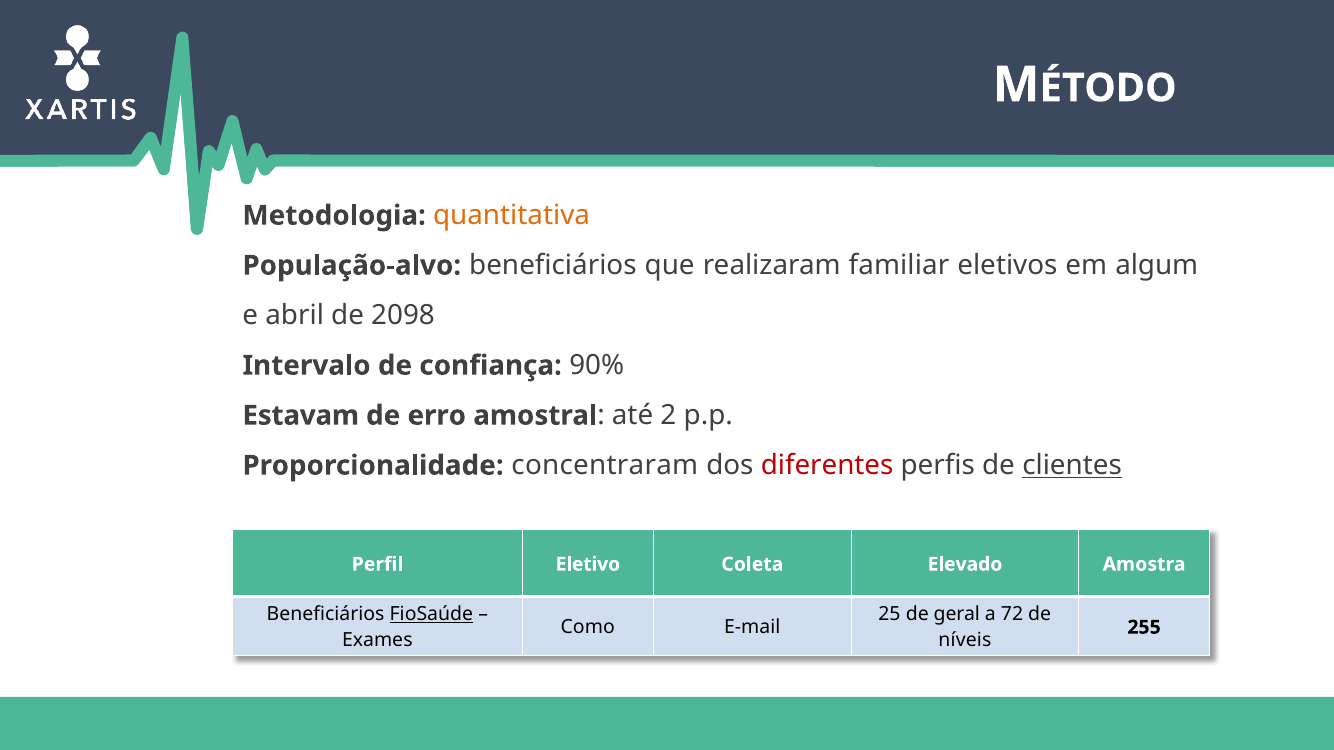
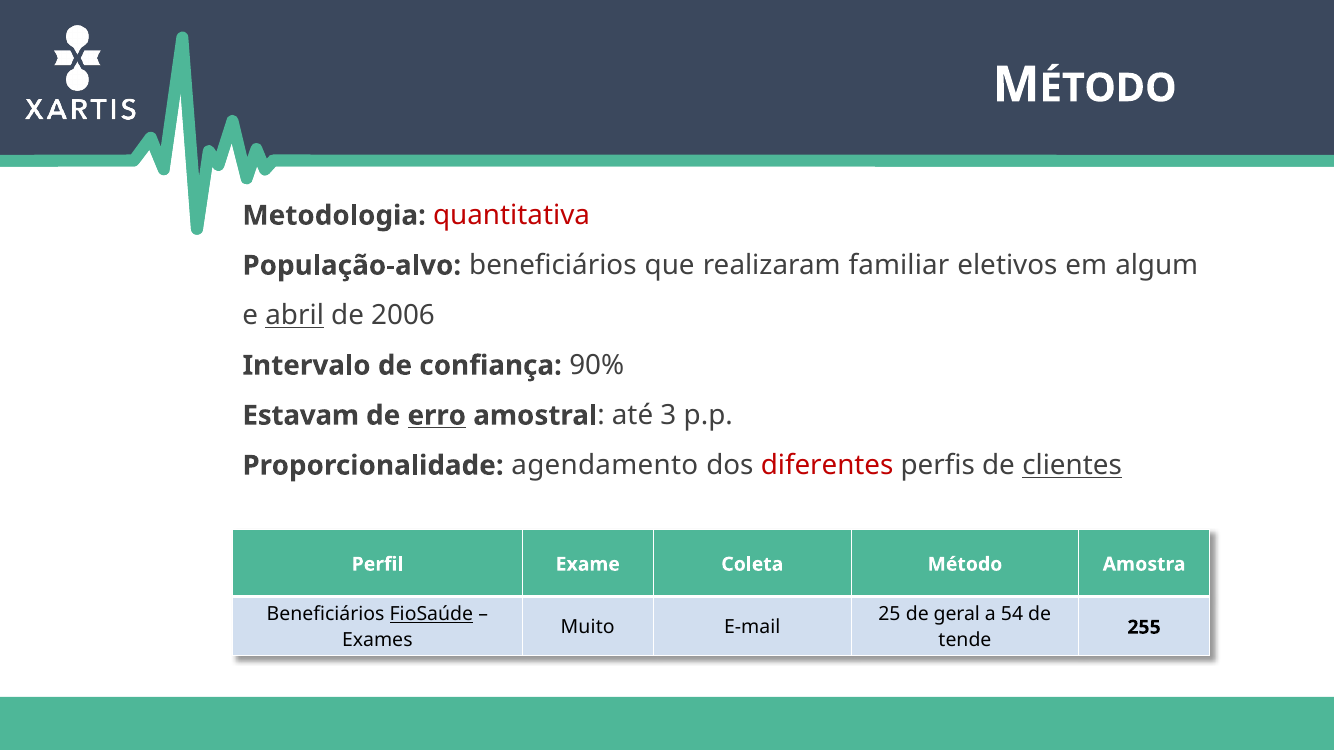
quantitativa colour: orange -> red (512, 216)
abril underline: none -> present (295, 316)
2098: 2098 -> 2006 (403, 316)
erro underline: none -> present (437, 416)
2: 2 -> 3 (668, 416)
concentraram: concentraram -> agendamento (605, 466)
Eletivo: Eletivo -> Exame (588, 565)
Elevado: Elevado -> Método (965, 565)
72: 72 -> 54 (1012, 614)
Como: Como -> Muito (588, 628)
níveis: níveis -> tende (965, 641)
